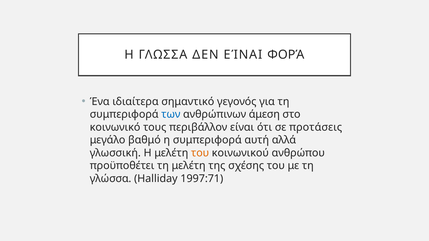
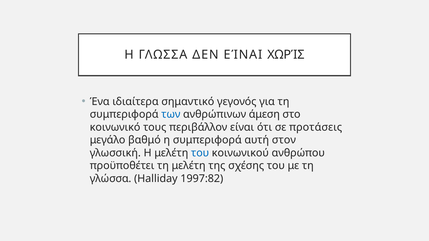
ΦΟΡΆ: ΦΟΡΆ -> ΧΩΡΊΣ (286, 55)
αλλά: αλλά -> στον (284, 140)
του colour: orange -> blue (200, 153)
1997:71: 1997:71 -> 1997:82 (202, 179)
